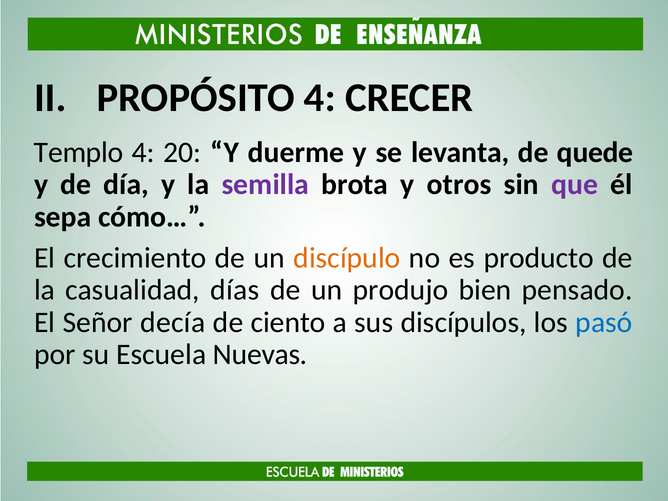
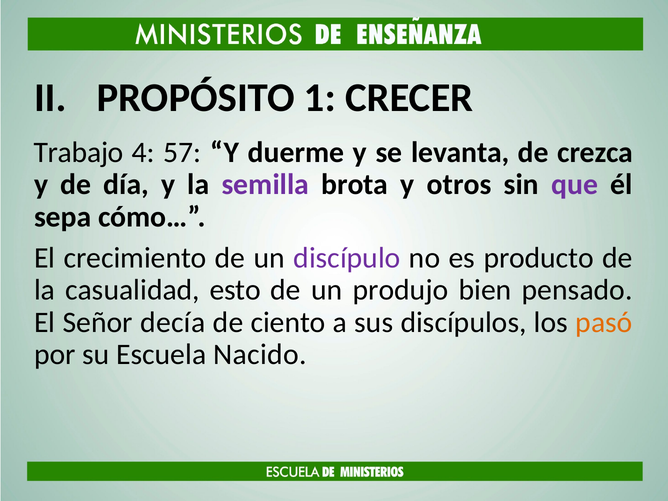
PROPÓSITO 4: 4 -> 1 (320, 98)
Templo: Templo -> Trabajo (79, 153)
20: 20 -> 57 (182, 153)
quede: quede -> crezca (595, 153)
discípulo colour: orange -> purple (347, 258)
días: días -> esto (235, 290)
pasó colour: blue -> orange (604, 322)
Nuevas: Nuevas -> Nacido (260, 354)
